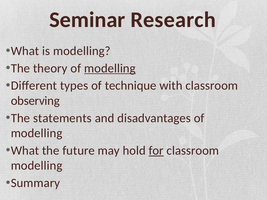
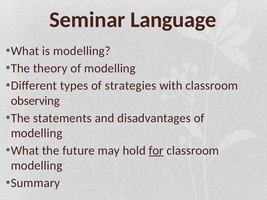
Research: Research -> Language (173, 20)
modelling underline: present -> none (110, 68)
technique: technique -> strategies (131, 86)
